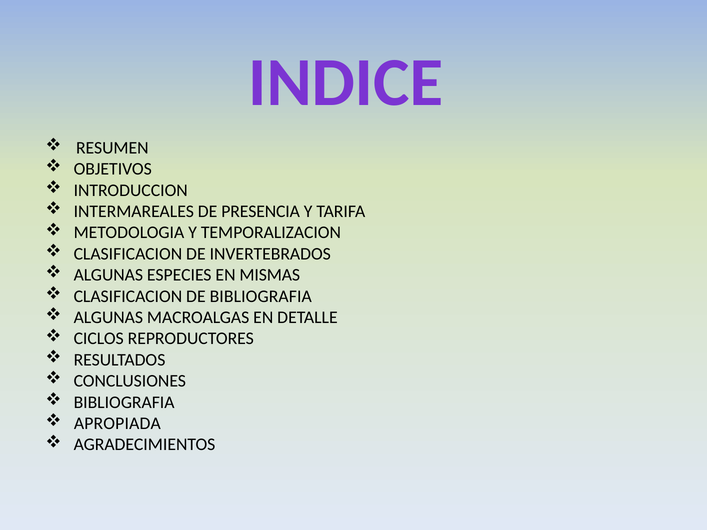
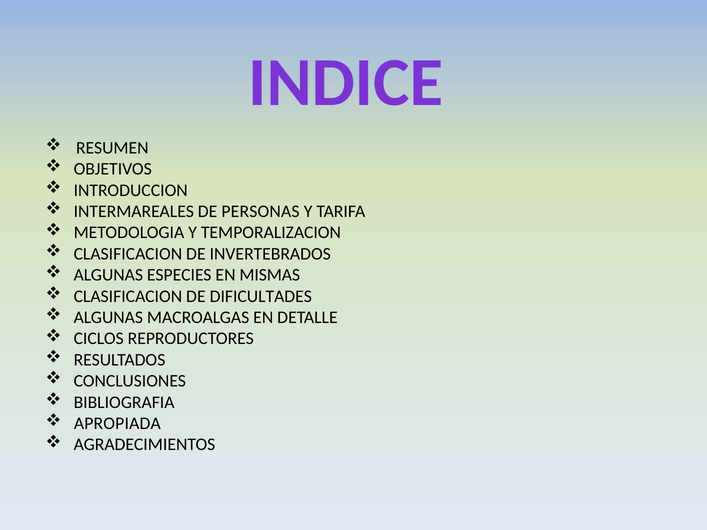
PRESENCIA: PRESENCIA -> PERSONAS (260, 211)
DE BIBLIOGRAFIA: BIBLIOGRAFIA -> DIFICULTADES (261, 296)
